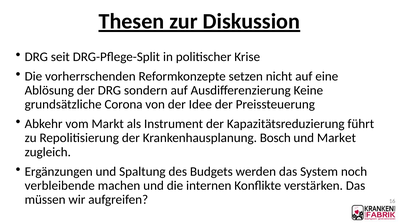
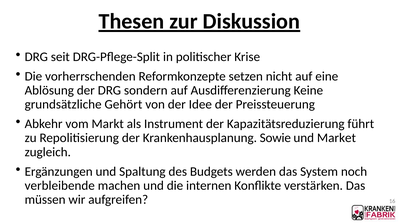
Corona: Corona -> Gehört (123, 105)
Bosch: Bosch -> Sowie (275, 138)
